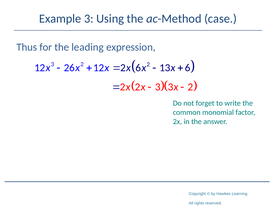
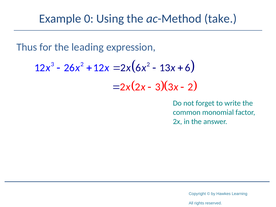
Example 3: 3 -> 0 (89, 19)
case: case -> take (220, 19)
